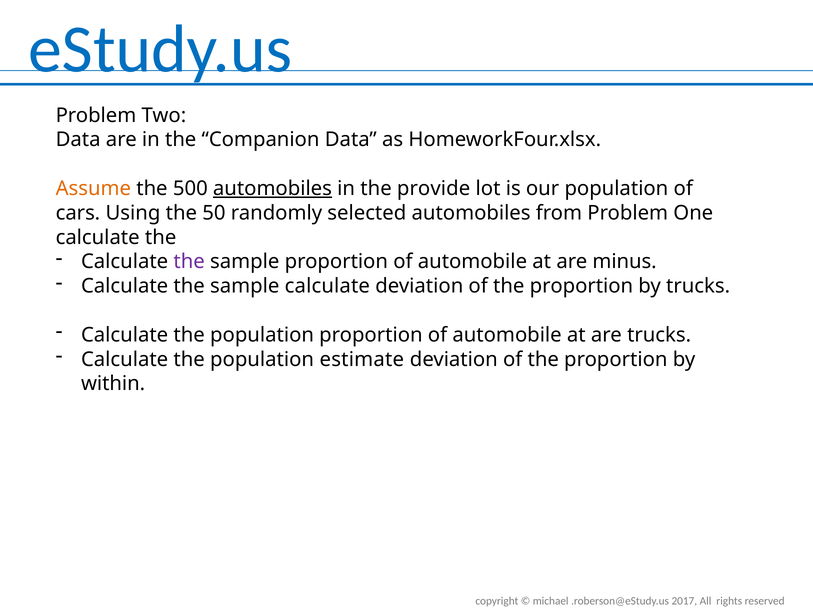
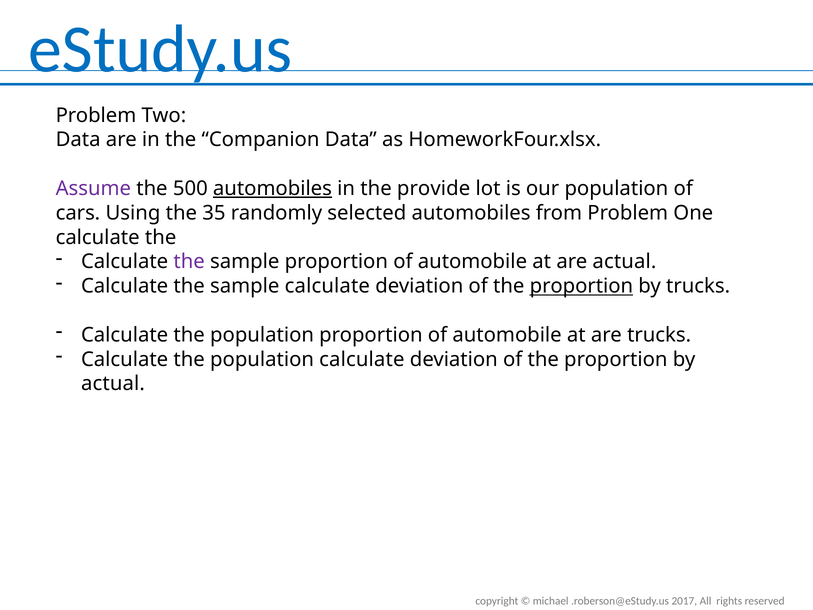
Assume colour: orange -> purple (93, 188)
50: 50 -> 35 (214, 213)
are minus: minus -> actual (624, 262)
proportion underline: none -> present (581, 286)
population estimate: estimate -> calculate (362, 359)
within: within -> actual (113, 384)
